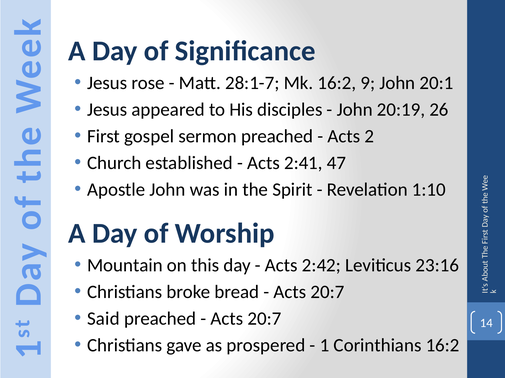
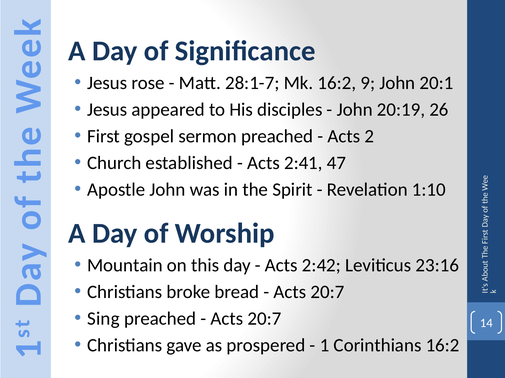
Said: Said -> Sing (103, 319)
